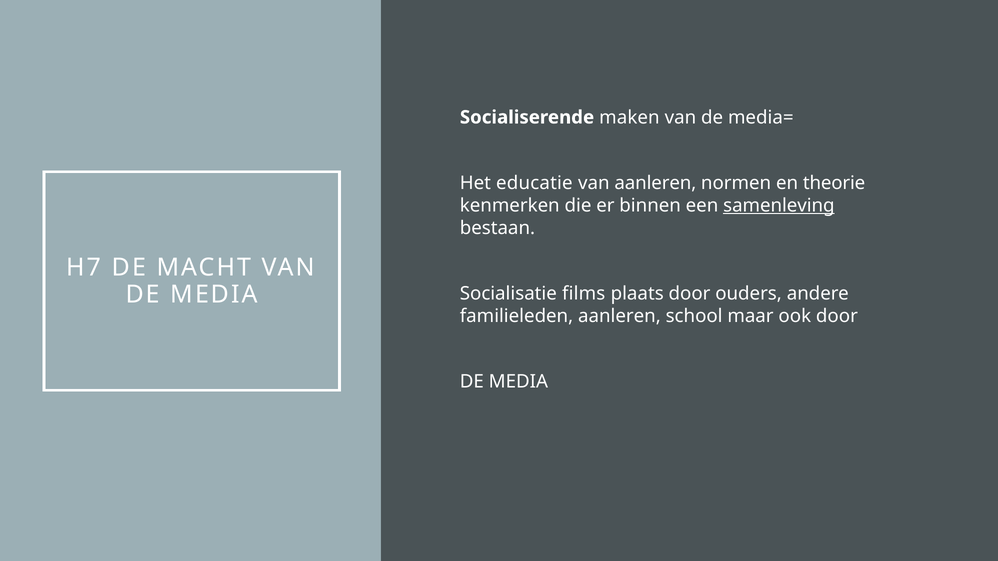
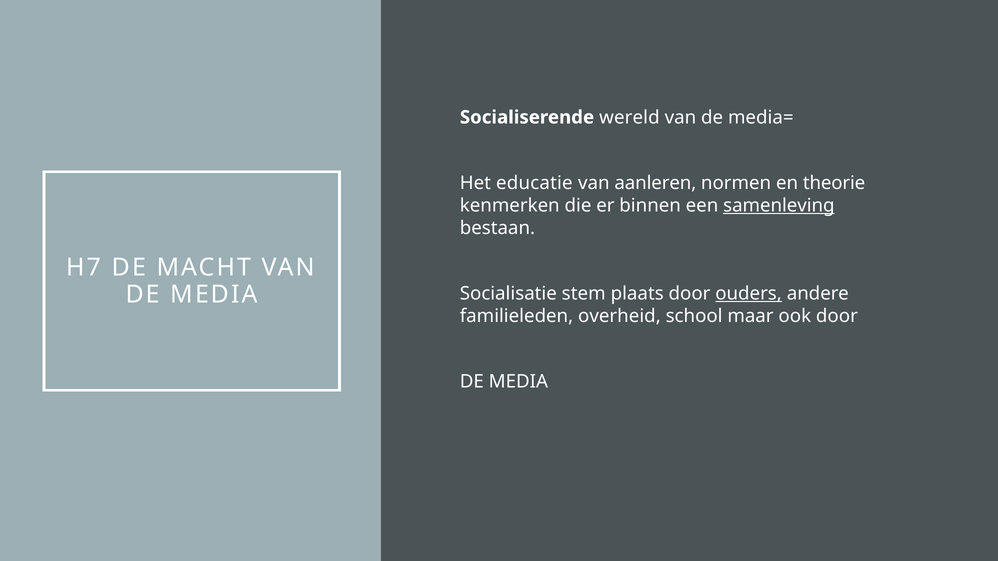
maken: maken -> wereld (629, 117)
films: films -> stem (584, 294)
ouders underline: none -> present (749, 294)
familieleden aanleren: aanleren -> overheid (619, 316)
